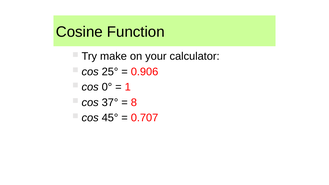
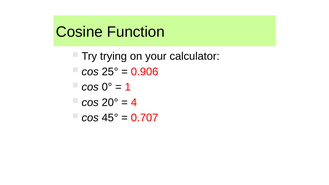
make: make -> trying (113, 56)
37°: 37° -> 20° (110, 102)
8: 8 -> 4 (134, 102)
